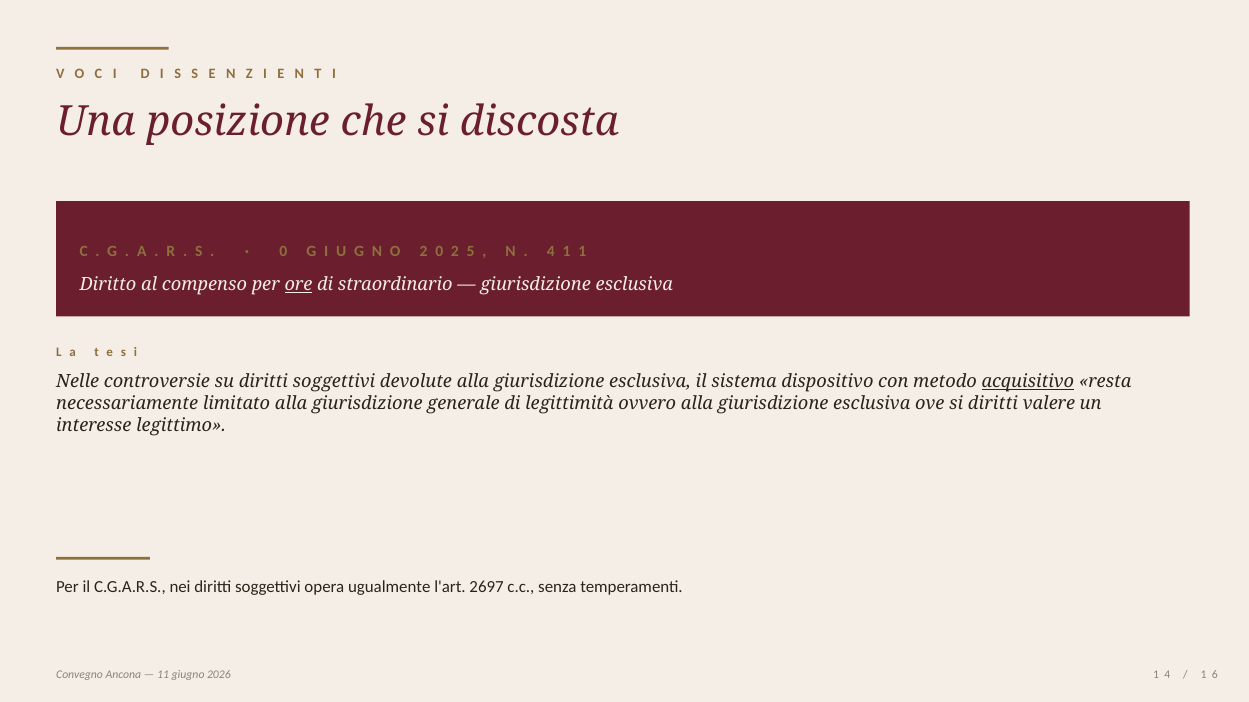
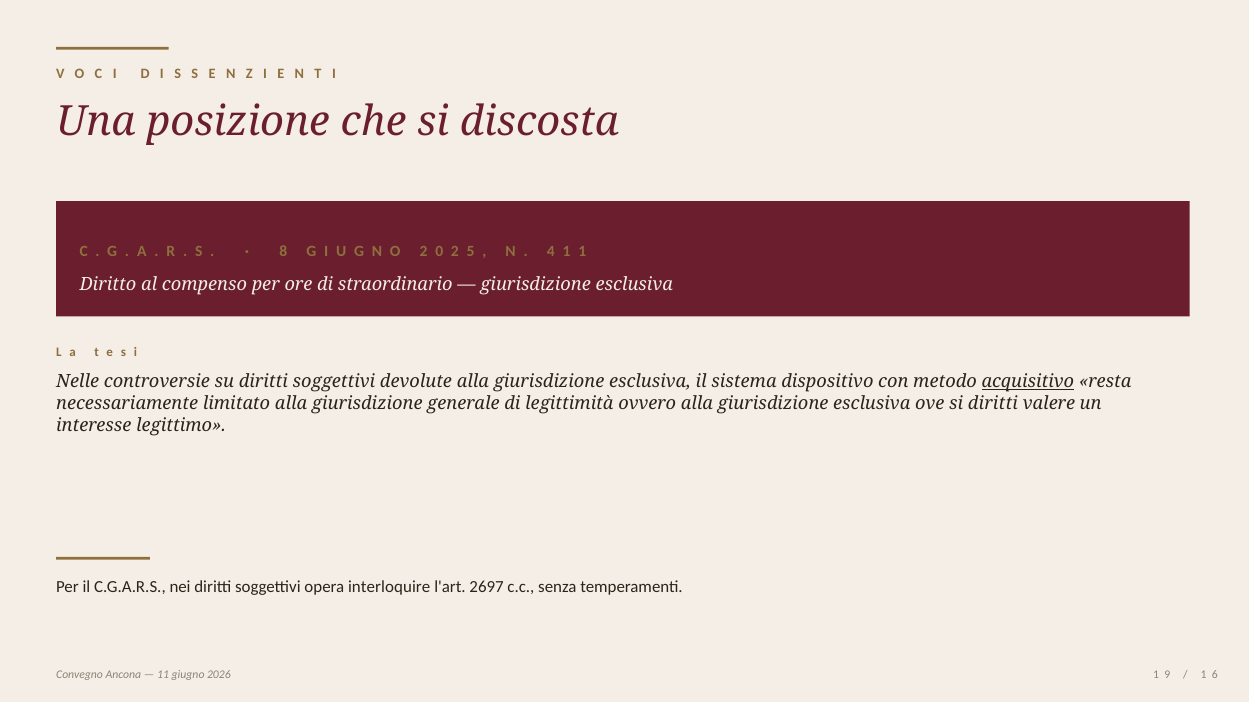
0: 0 -> 8 (283, 252)
ore underline: present -> none (298, 285)
ugualmente: ugualmente -> interloquire (389, 587)
4: 4 -> 9 (1167, 675)
